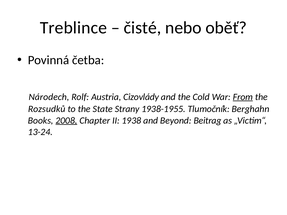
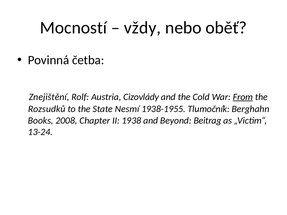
Treblince: Treblince -> Mocností (73, 28)
čisté: čisté -> vždy (142, 28)
Národech: Národech -> Znejištění (49, 97)
Strany: Strany -> Nesmí (127, 109)
2008 underline: present -> none (66, 121)
